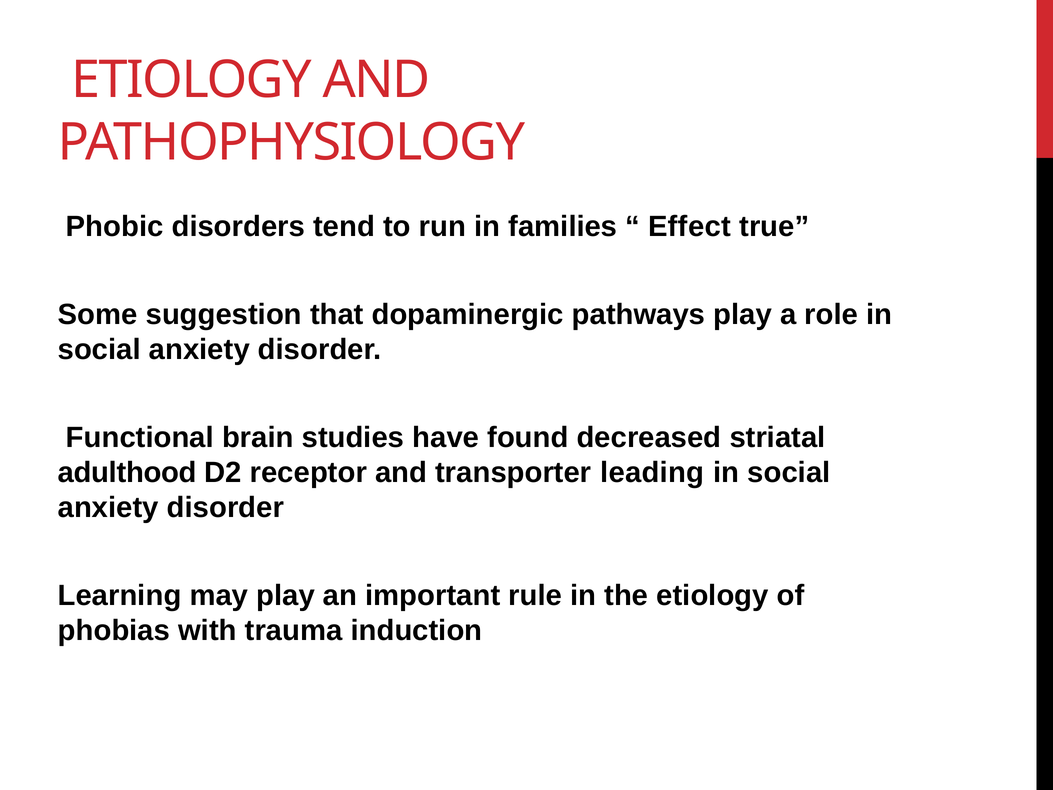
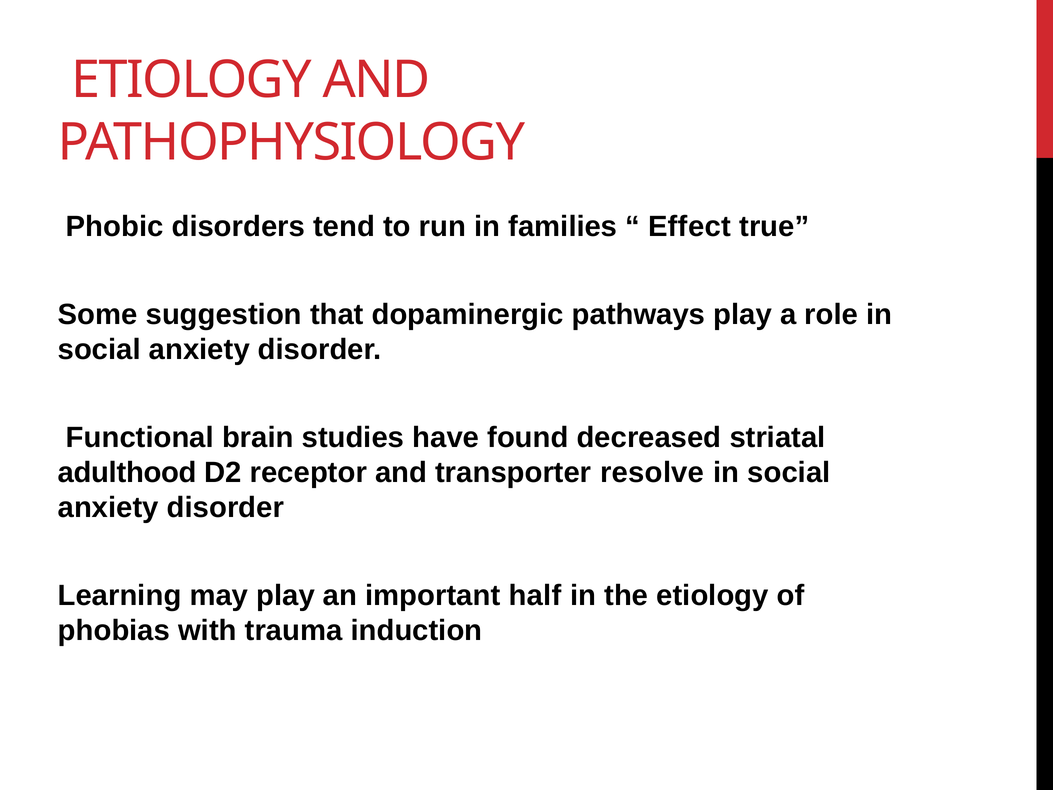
leading: leading -> resolve (652, 472)
rule: rule -> half (535, 595)
